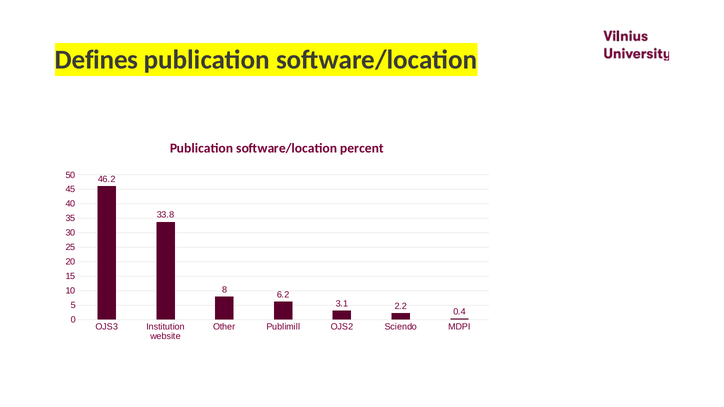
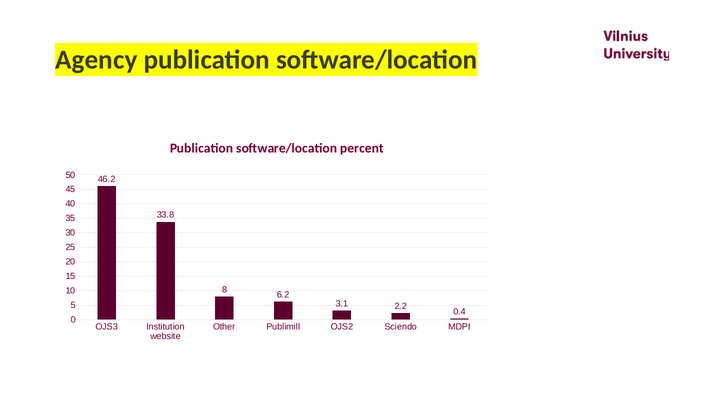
Defines: Defines -> Agency (96, 60)
